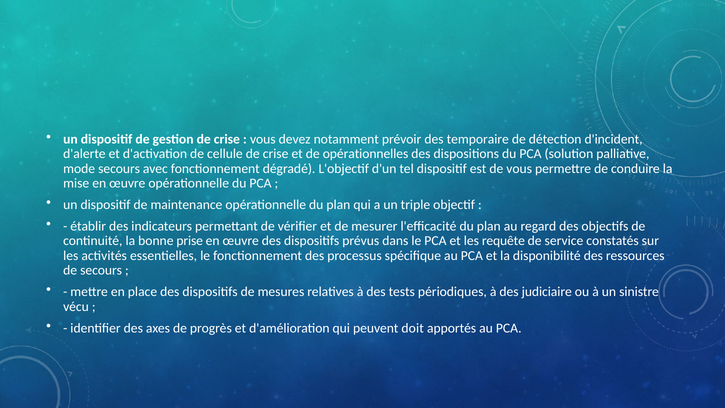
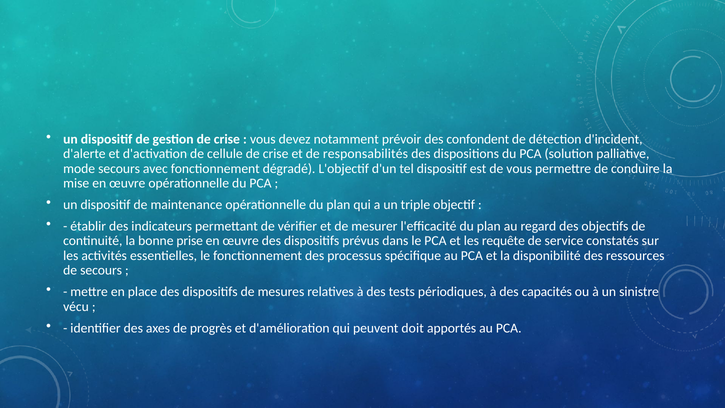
temporaire: temporaire -> confondent (478, 139)
opérationnelles: opérationnelles -> responsabilités (365, 154)
judiciaire: judiciaire -> capacités (547, 292)
